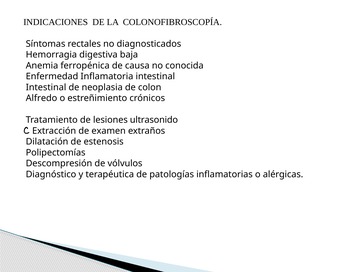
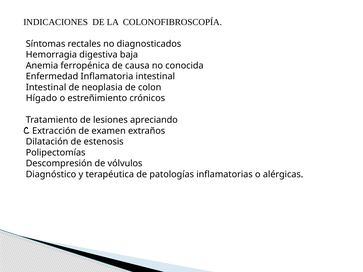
Alfredo: Alfredo -> Hígado (41, 98)
ultrasonido: ultrasonido -> apreciando (154, 120)
